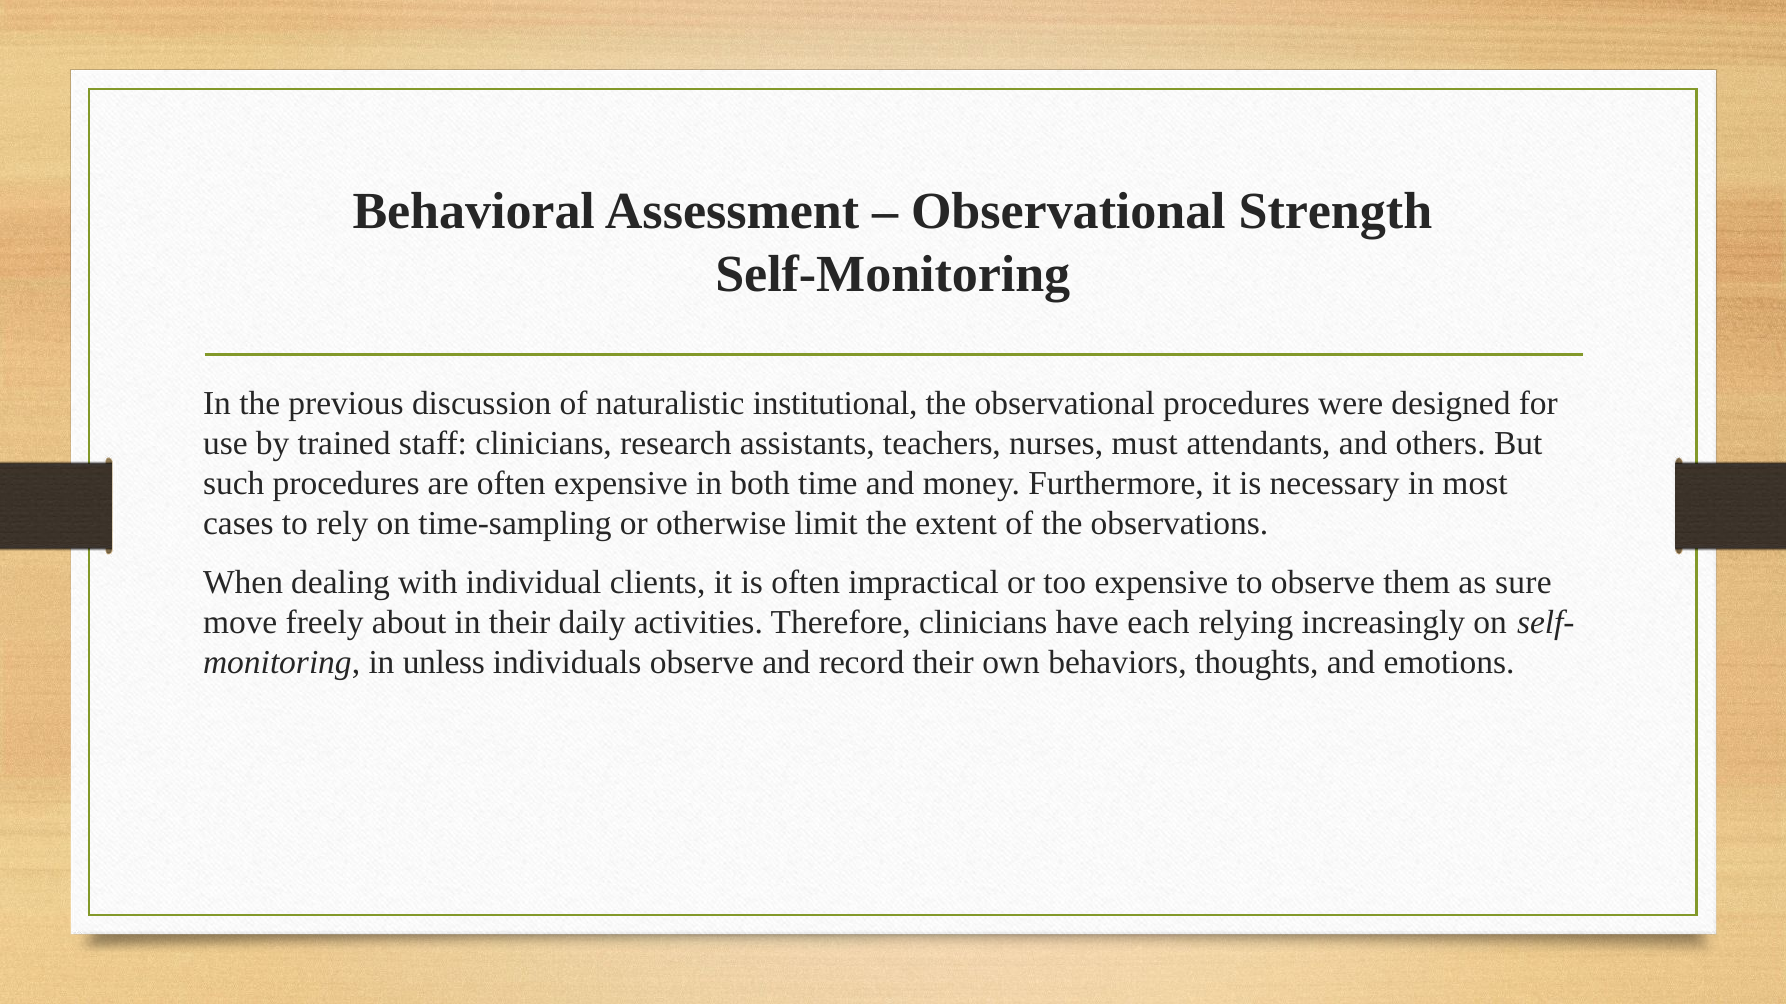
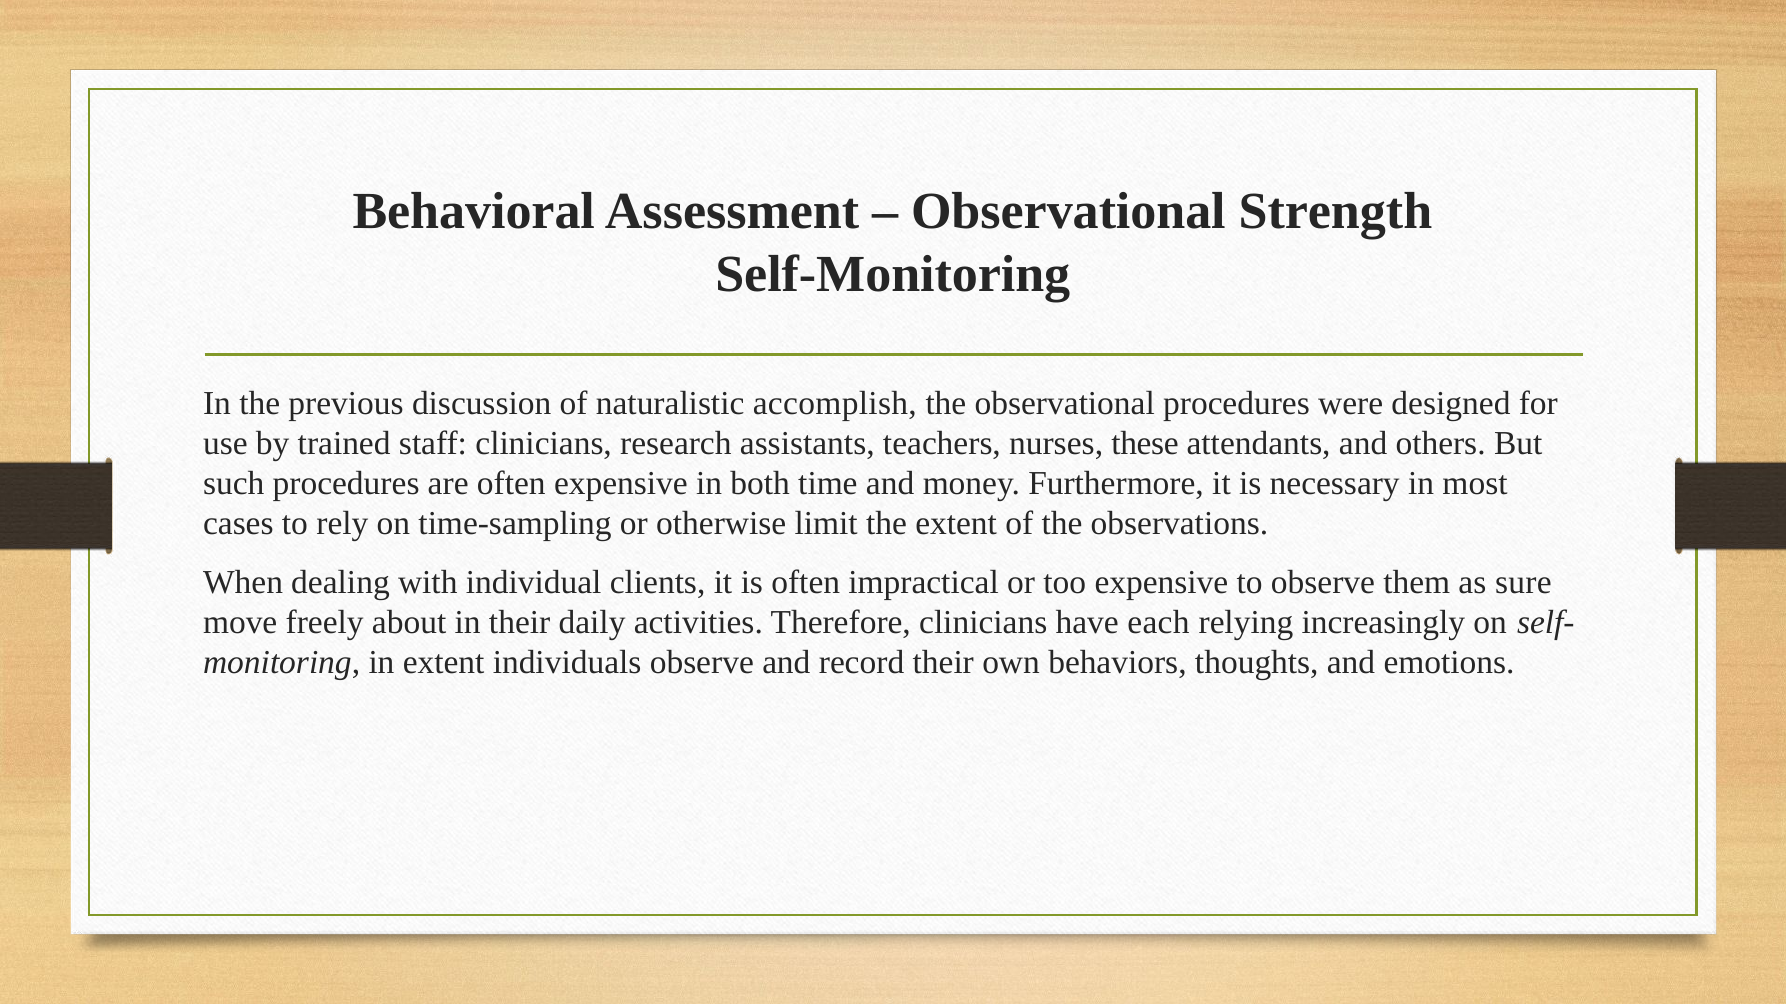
institutional: institutional -> accomplish (835, 404)
must: must -> these (1145, 444)
in unless: unless -> extent (444, 663)
